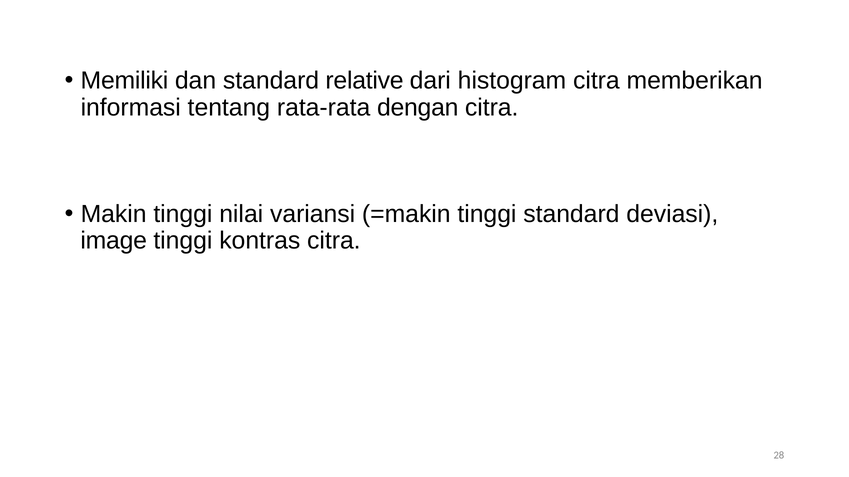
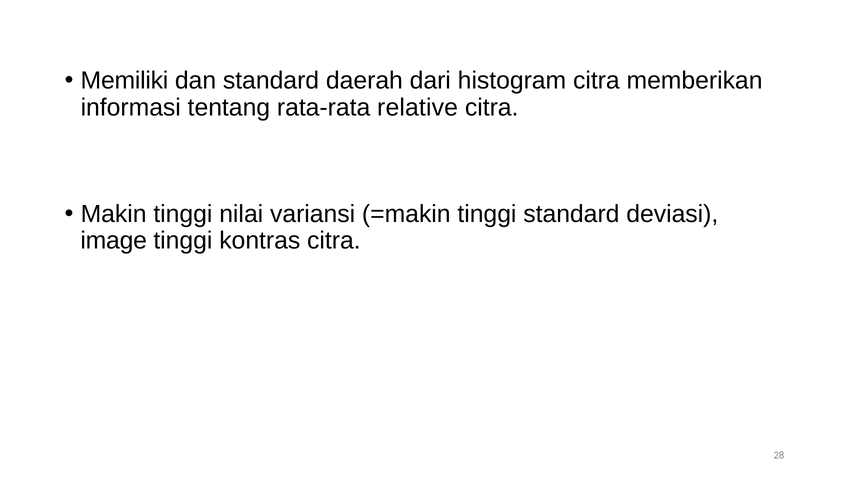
relative: relative -> daerah (364, 81)
dengan: dengan -> relative (418, 108)
